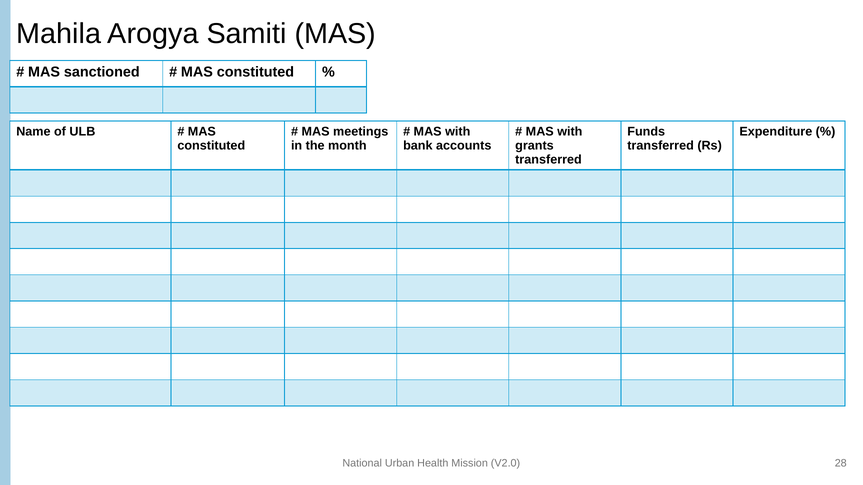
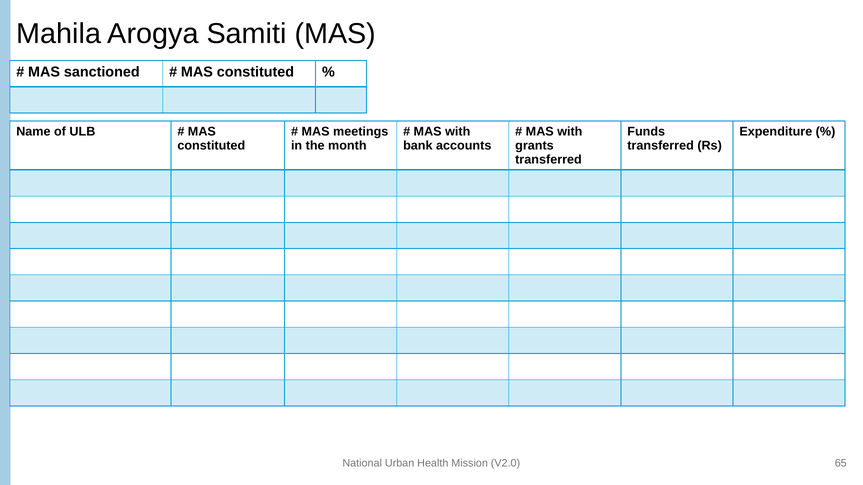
28: 28 -> 65 (841, 464)
